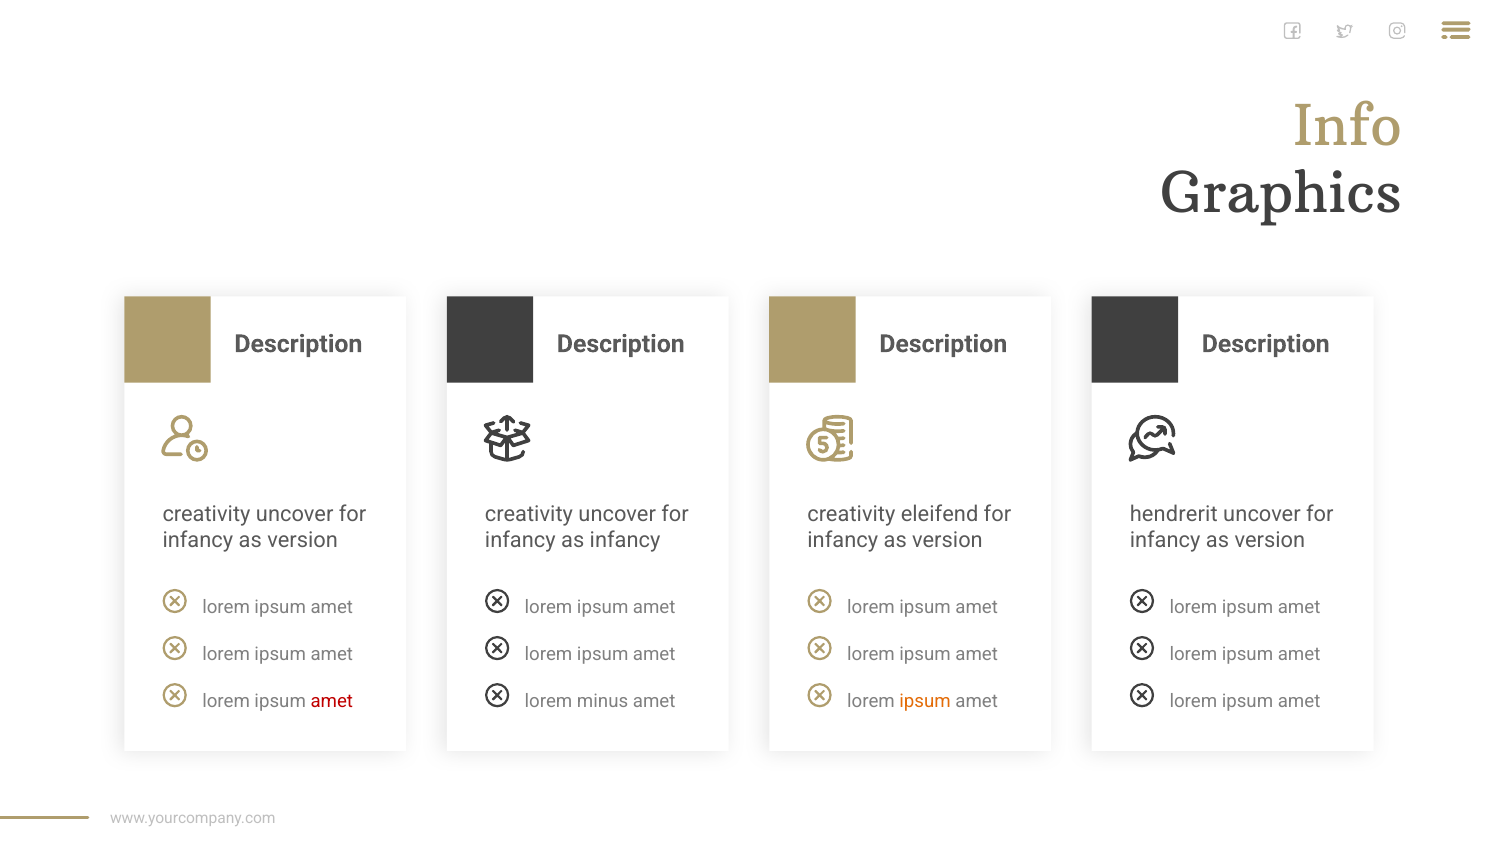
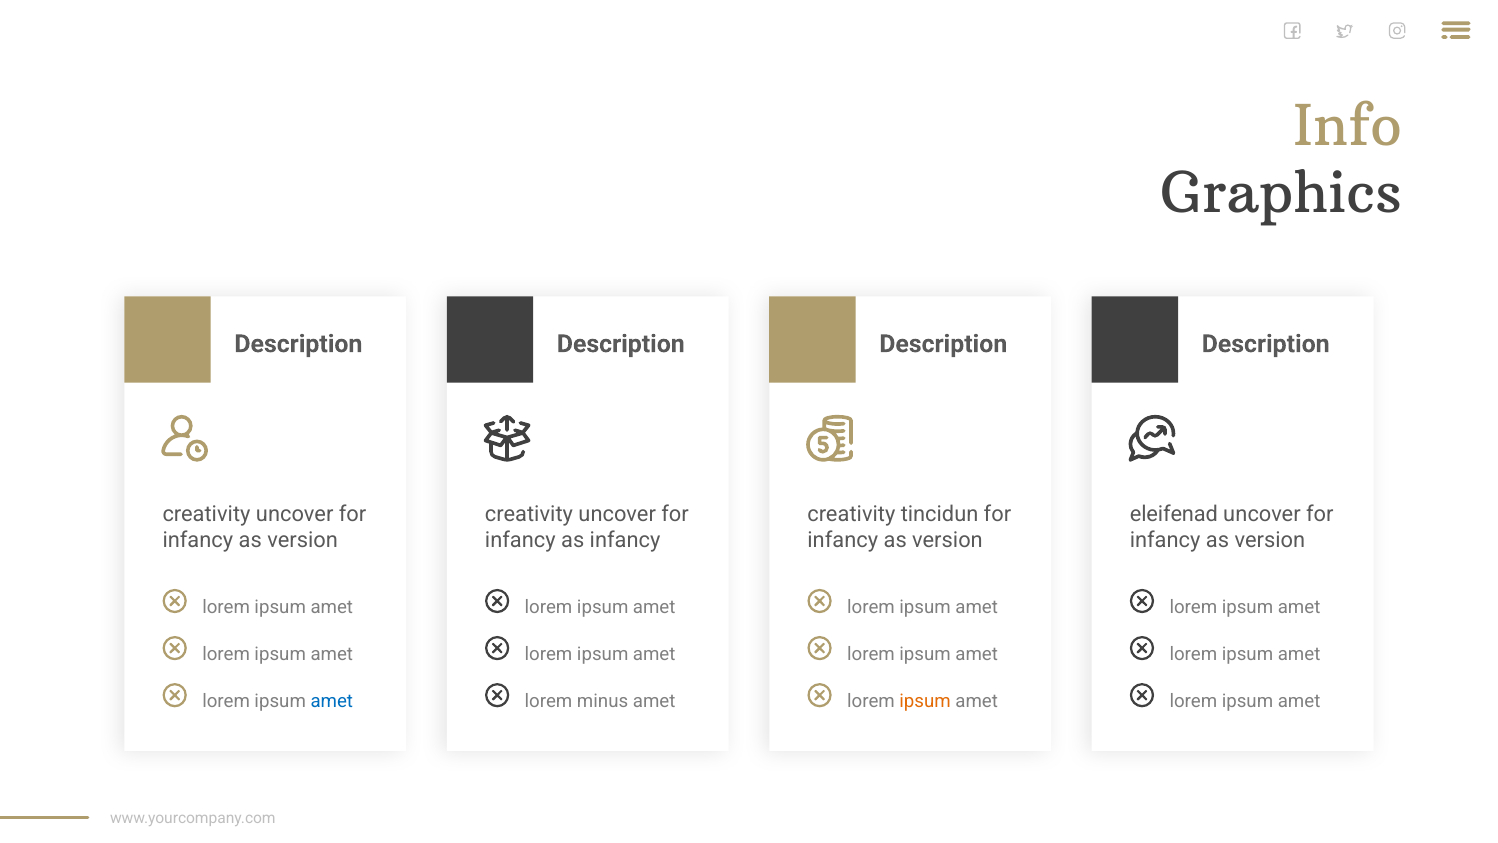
eleifend: eleifend -> tincidun (940, 514)
hendrerit: hendrerit -> eleifenad (1174, 514)
amet colour: red -> blue (332, 701)
